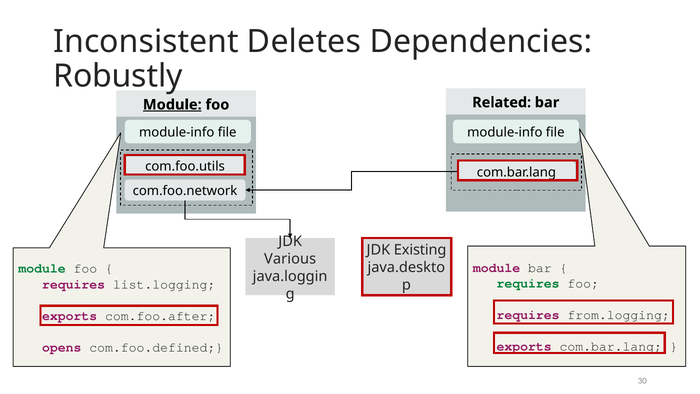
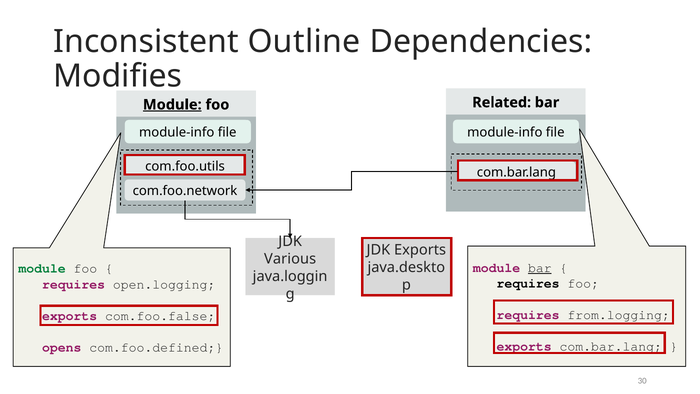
Deletes: Deletes -> Outline (304, 41)
Robustly: Robustly -> Modifies (118, 76)
JDK Existing: Existing -> Exports (420, 250)
bar underline: none -> present (540, 268)
requires colour: green -> black (528, 283)
list.logging: list.logging -> open.logging (164, 284)
com.foo.after: com.foo.after -> com.foo.false (160, 316)
